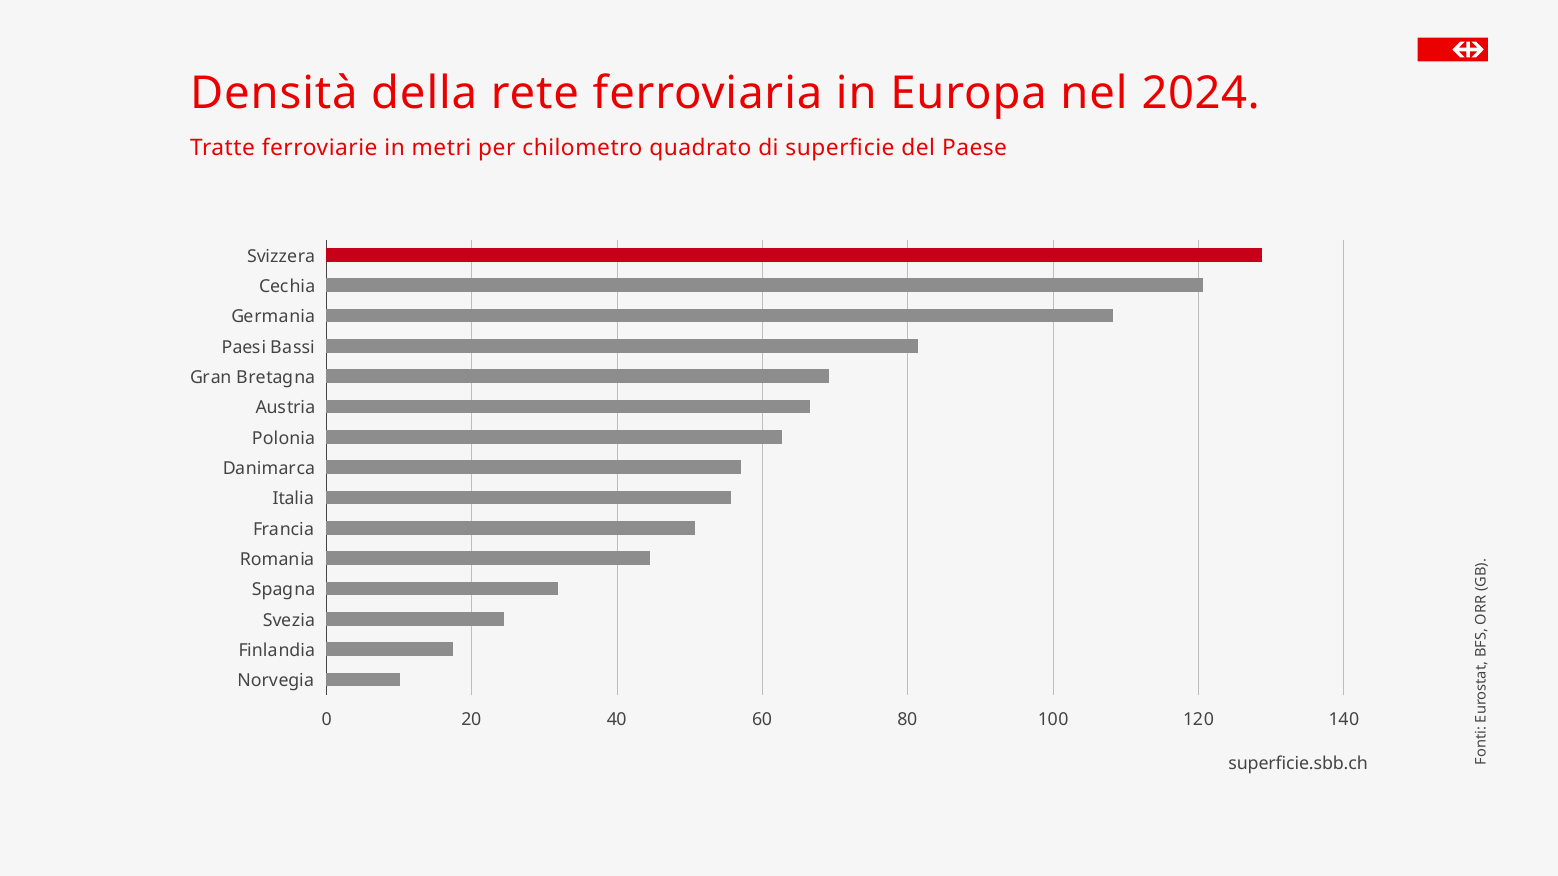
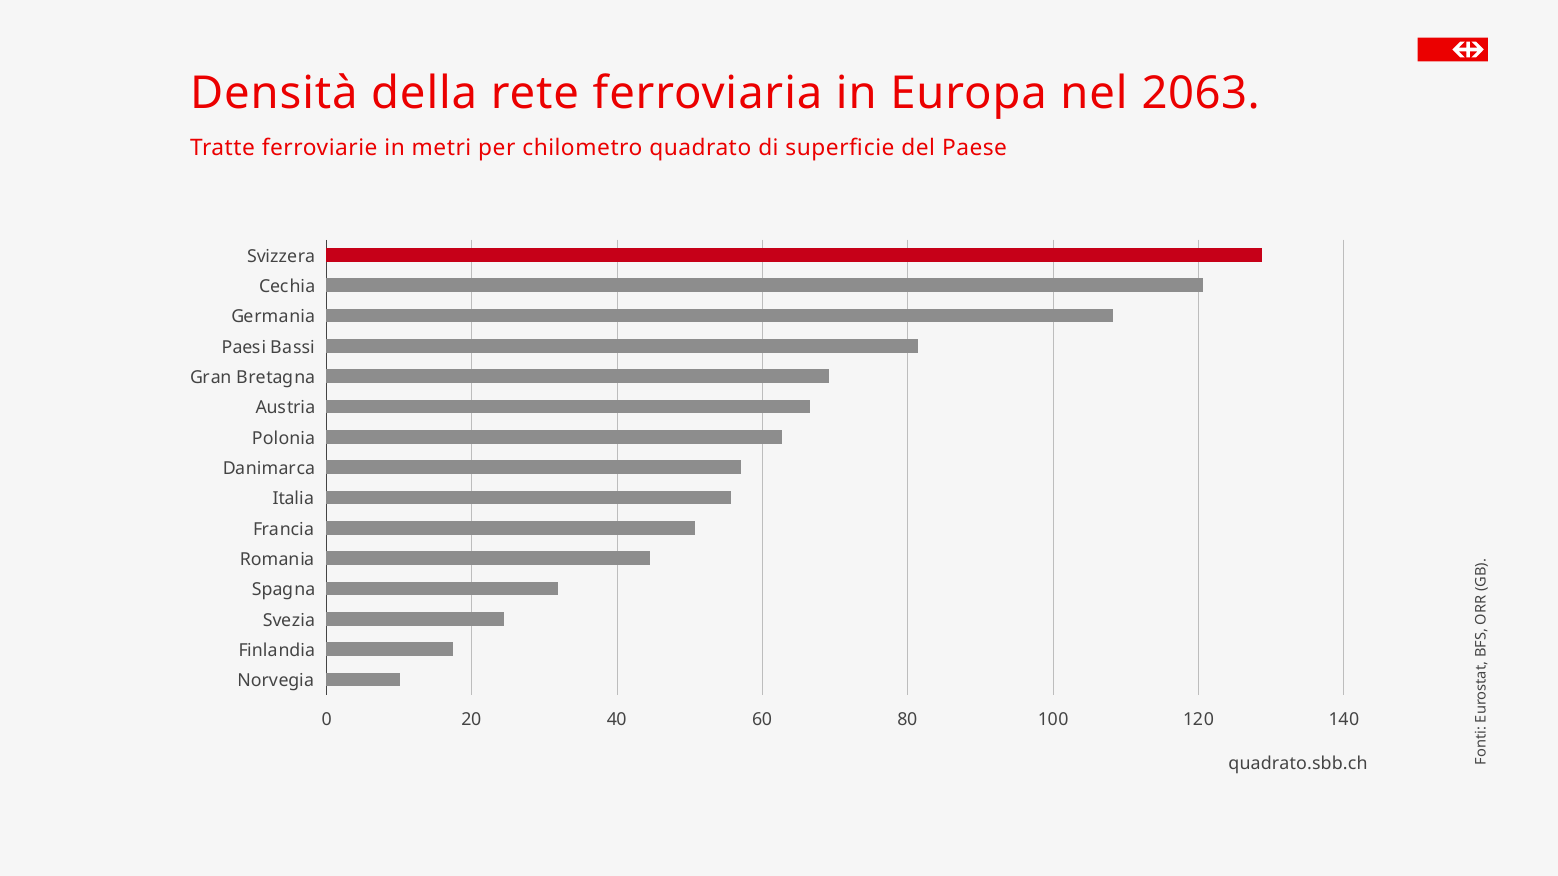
2024: 2024 -> 2063 (1201, 93)
superficie.sbb.ch: superficie.sbb.ch -> quadrato.sbb.ch (1298, 764)
